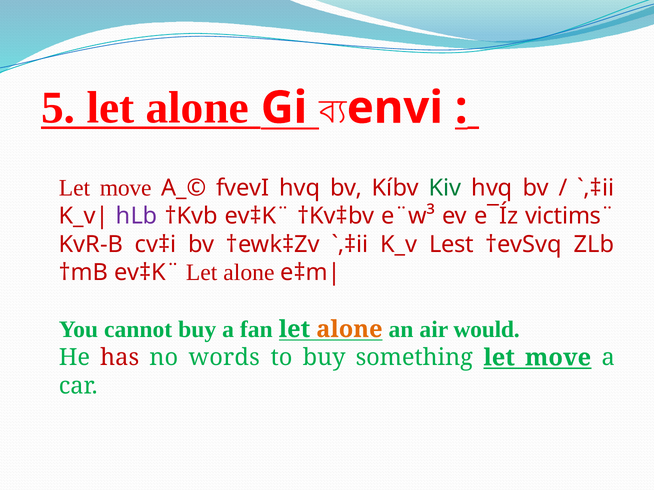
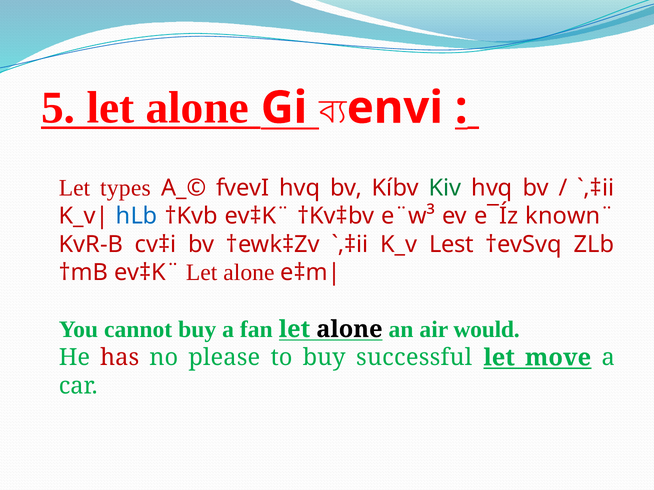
move: move -> types (125, 188)
hLb colour: purple -> blue (137, 216)
victims¨: victims¨ -> known¨ (570, 216)
alone colour: orange -> black (349, 330)
words: words -> please (224, 358)
something: something -> successful (414, 358)
